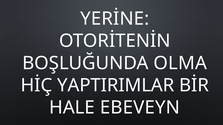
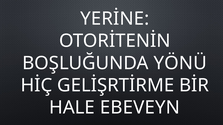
OLMA: OLMA -> YÖNÜ (180, 63)
YAPTIRIMLAR: YAPTIRIMLAR -> GELİŞRTİRME (116, 86)
